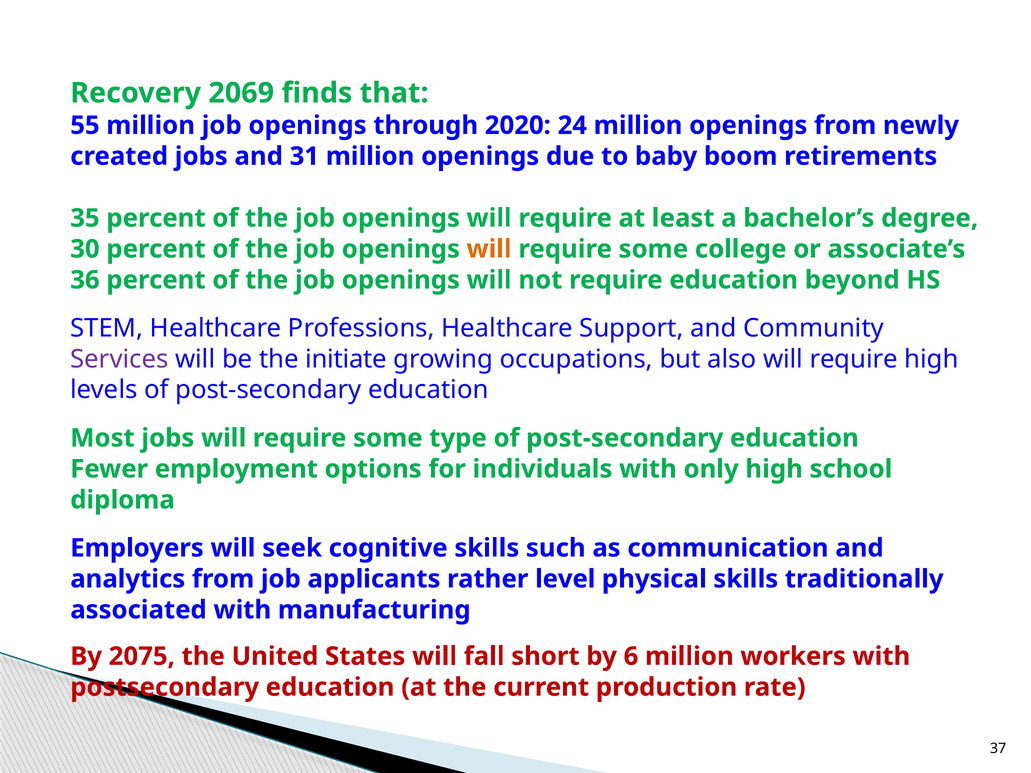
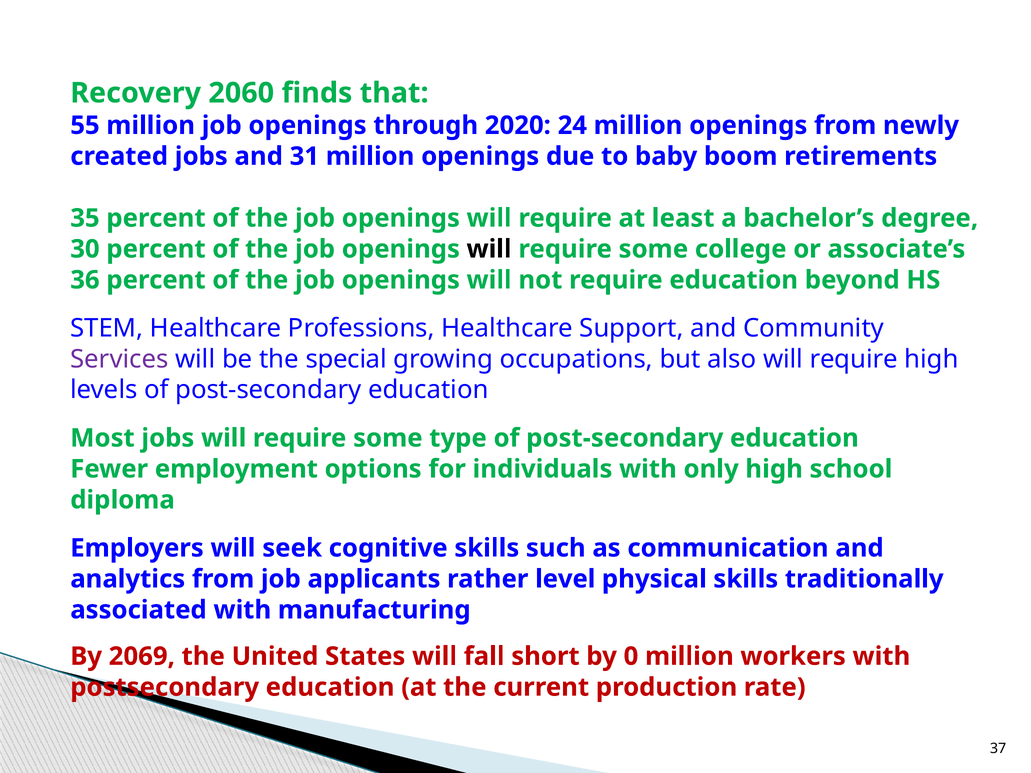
2069: 2069 -> 2060 (241, 93)
will colour: orange -> black (489, 249)
initiate: initiate -> special (346, 359)
2075: 2075 -> 2069 (142, 657)
6: 6 -> 0 (631, 657)
